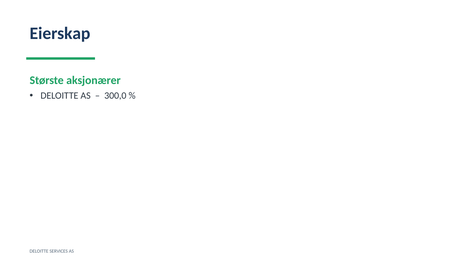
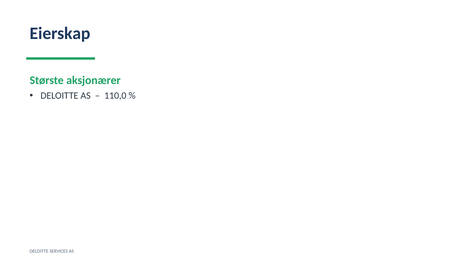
300,0: 300,0 -> 110,0 (115, 96)
